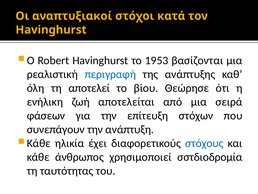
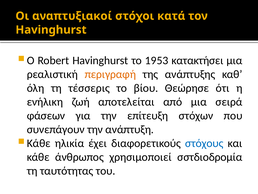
βασίζονται: βασίζονται -> κατακτήσει (197, 60)
περιγραφή colour: blue -> orange (110, 74)
αποτελεί: αποτελεί -> τέσσερις (89, 88)
